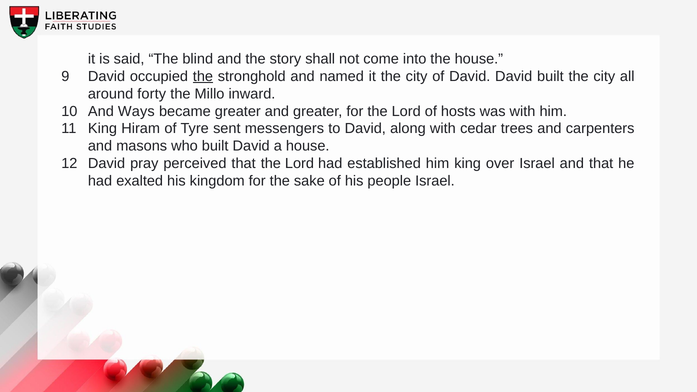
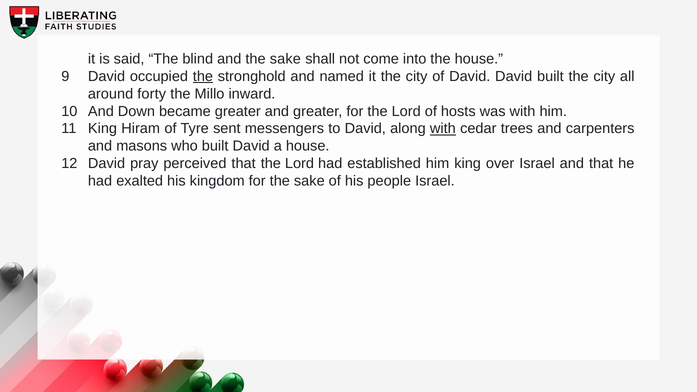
and the story: story -> sake (285, 59)
Ways: Ways -> Down (136, 111)
with underline: none -> present (443, 129)
